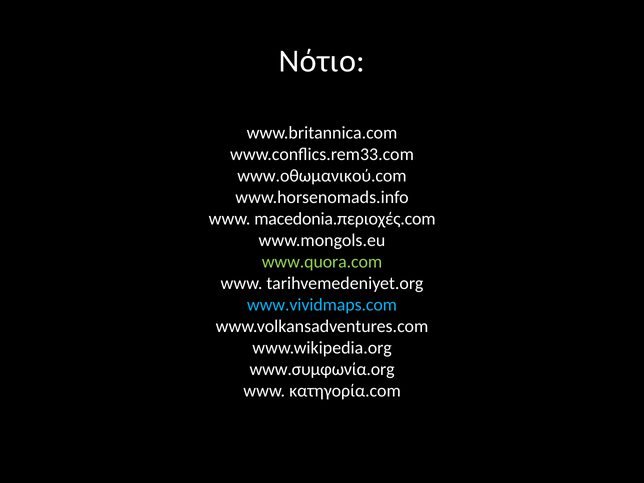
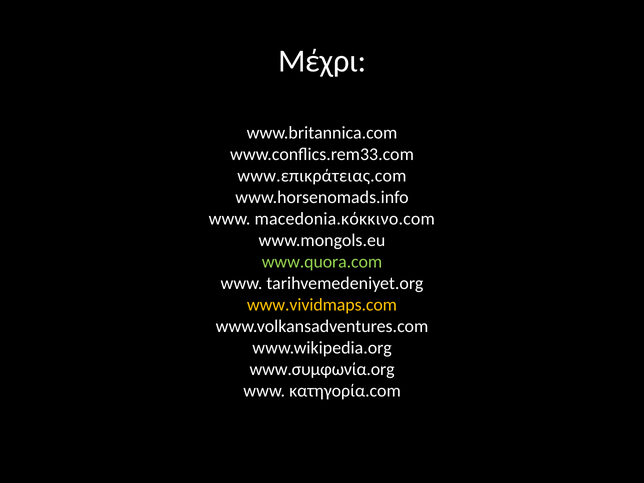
Νότιο: Νότιο -> Μέχρι (322, 61)
www.οθωμανικού.com: www.οθωμανικού.com -> www.επικράτειας.com (322, 176)
macedonia.περιοχές.com: macedonia.περιοχές.com -> macedonia.κόκκινο.com (345, 219)
www.vividmaps.com colour: light blue -> yellow (322, 305)
